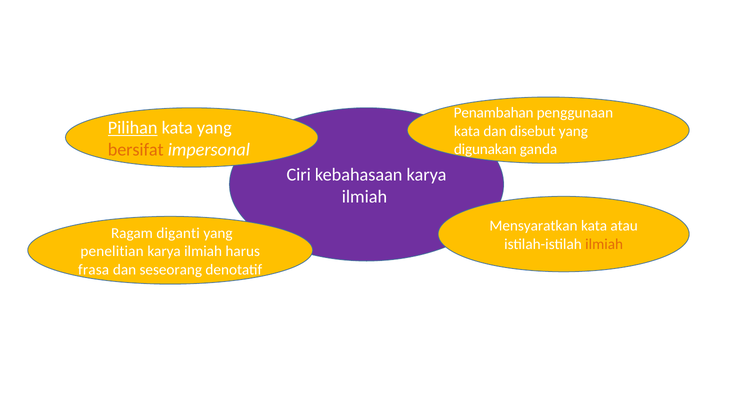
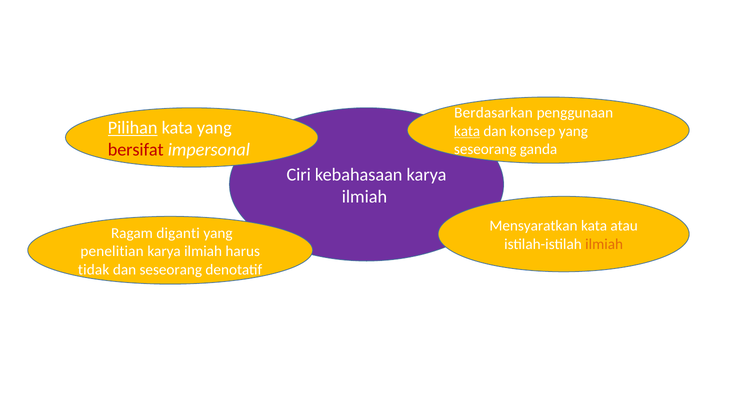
Penambahan: Penambahan -> Berdasarkan (493, 113)
kata underline: none -> present (467, 131)
disebut: disebut -> konsep (533, 131)
bersifat colour: orange -> red (136, 150)
digunakan: digunakan -> seseorang (485, 149)
frasa: frasa -> tidak (94, 270)
